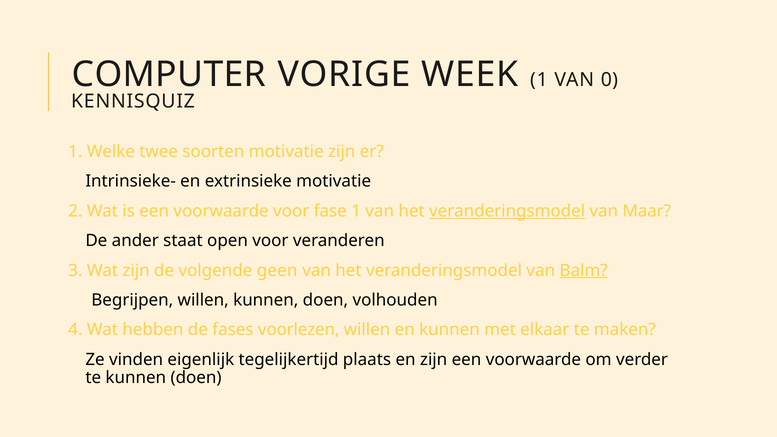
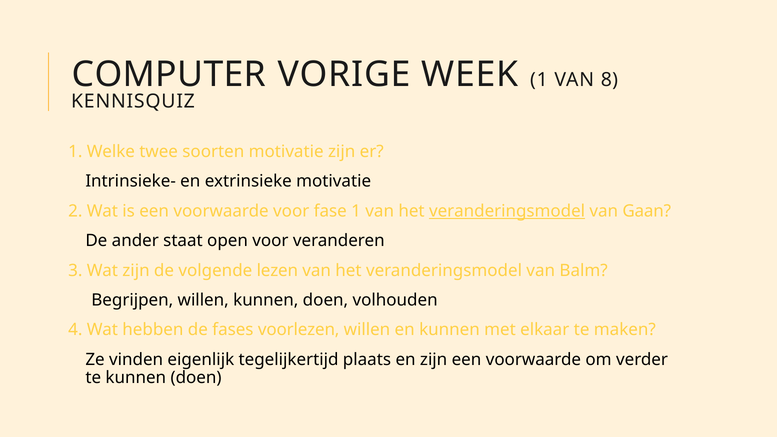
0: 0 -> 8 (609, 80)
Maar: Maar -> Gaan (647, 211)
geen: geen -> lezen (277, 270)
Balm underline: present -> none (584, 270)
